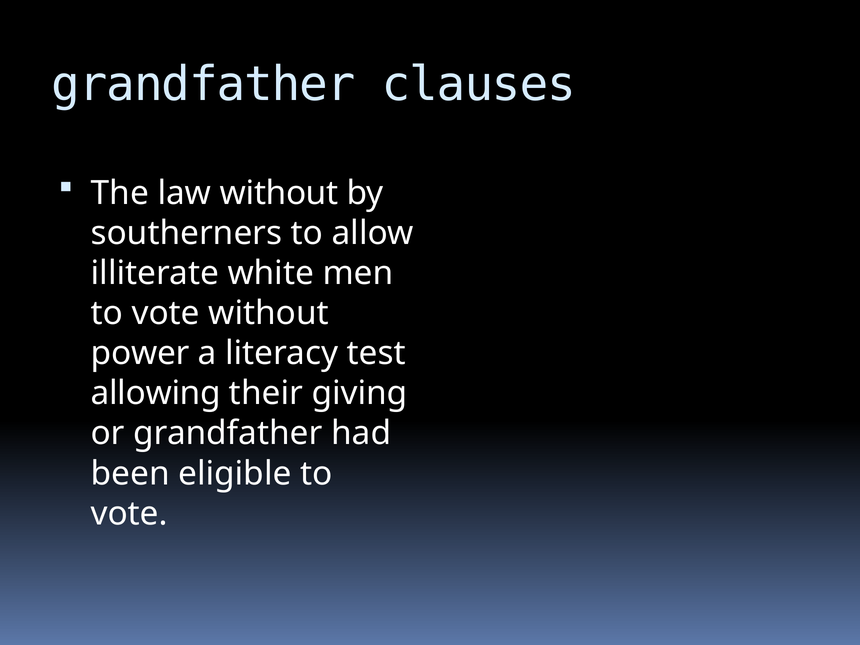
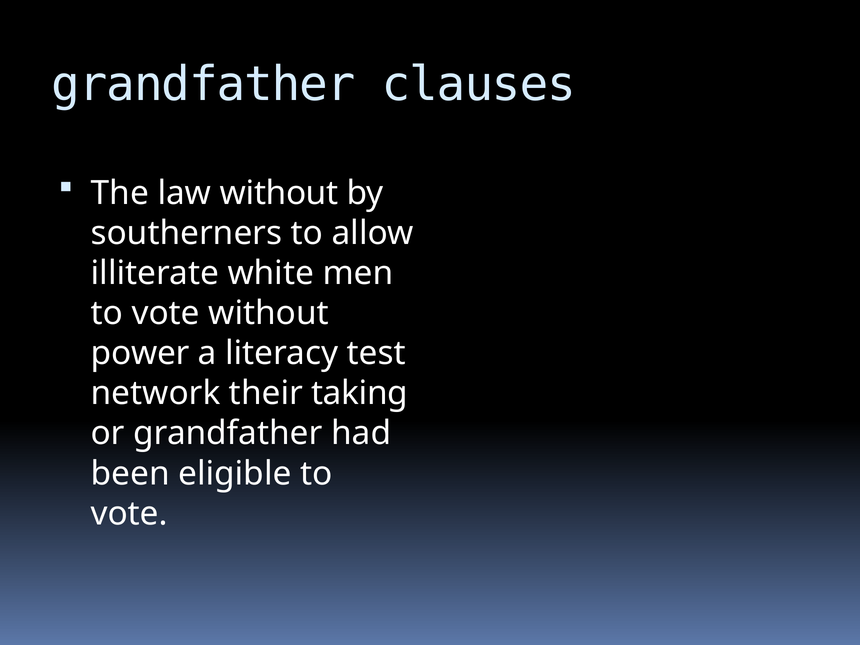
allowing: allowing -> network (156, 393)
giving: giving -> taking (360, 393)
